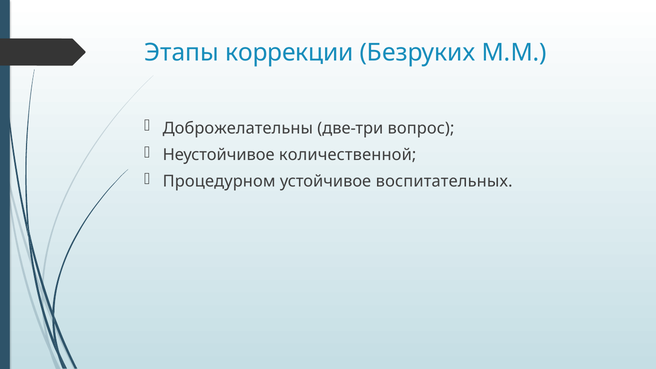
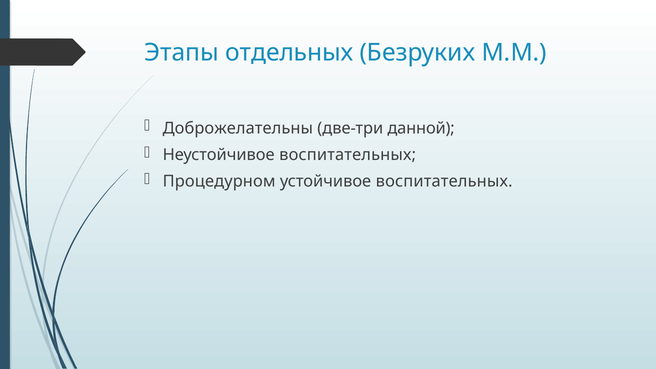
коррекции: коррекции -> отдельных (289, 53)
вопрос: вопрос -> данной (421, 128)
Неустойчивое количественной: количественной -> воспитательных (348, 155)
